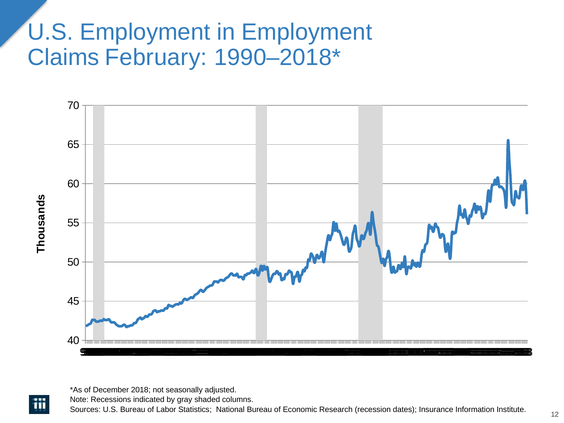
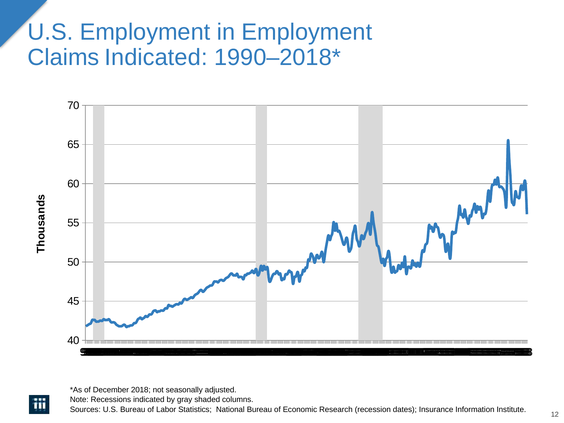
Claims February: February -> Indicated (156, 57)
